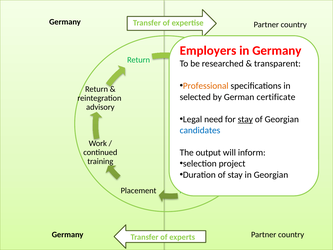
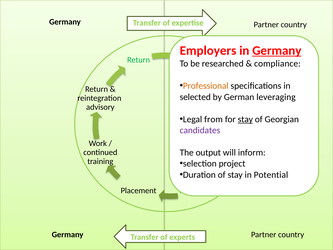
Germany underline: none -> present (277, 51)
transparent: transparent -> compliance (277, 64)
certificate: certificate -> leveraging (276, 97)
need: need -> from (214, 119)
candidates colour: blue -> purple (200, 130)
in Georgian: Georgian -> Potential (271, 175)
